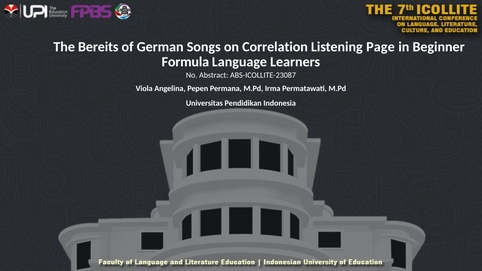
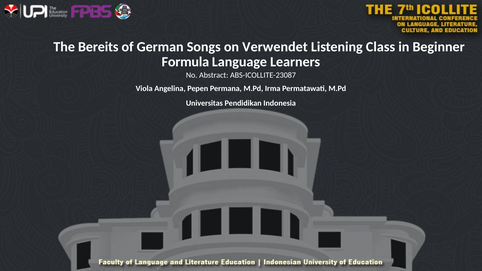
Correlation: Correlation -> Verwendet (275, 47)
Page: Page -> Class (381, 47)
